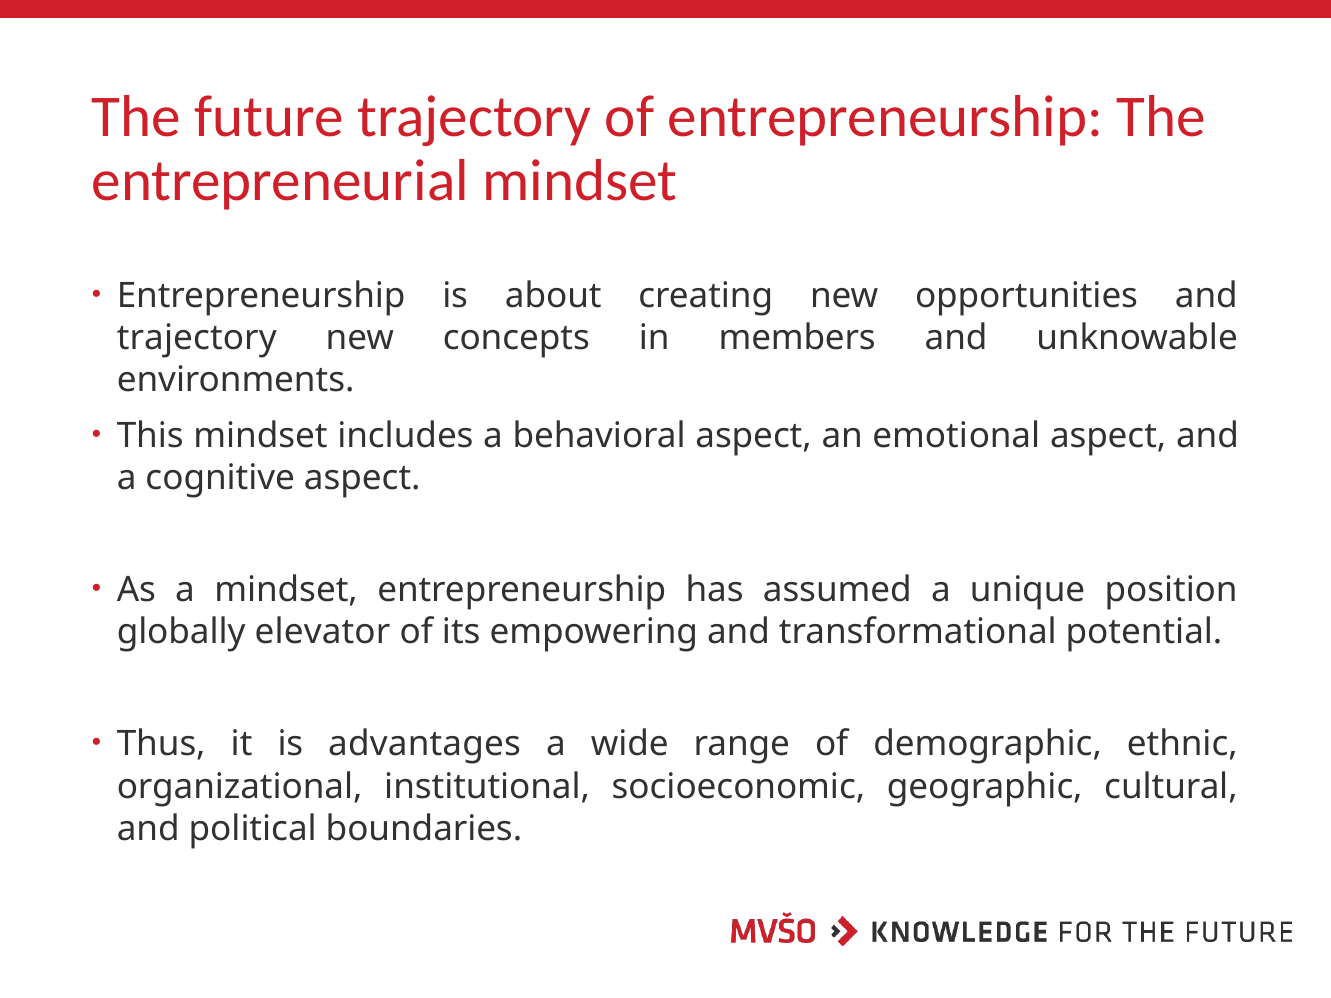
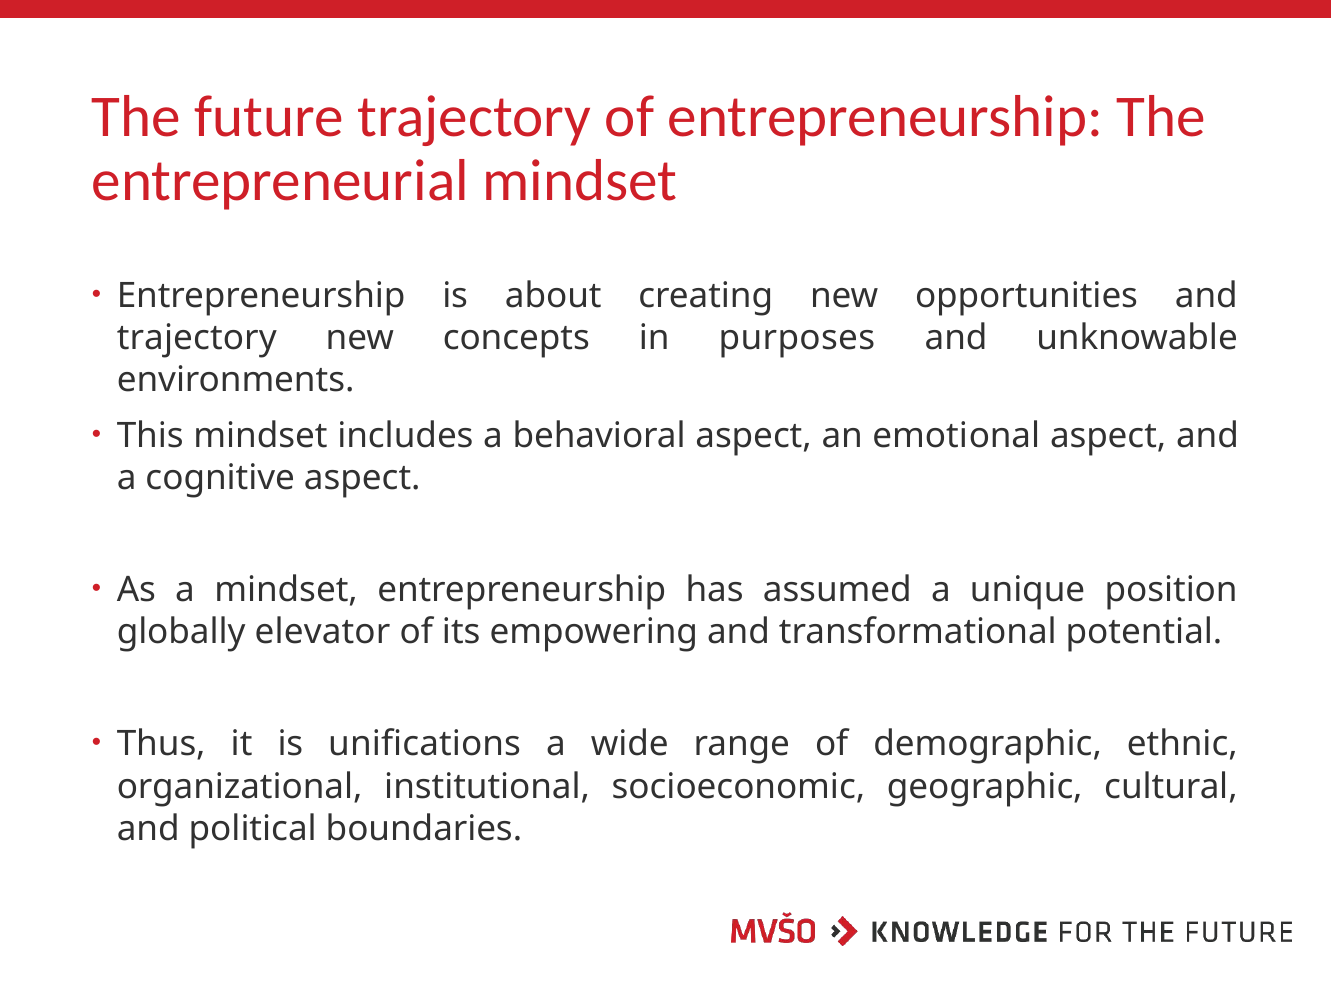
members: members -> purposes (797, 338)
advantages: advantages -> unifications (425, 745)
